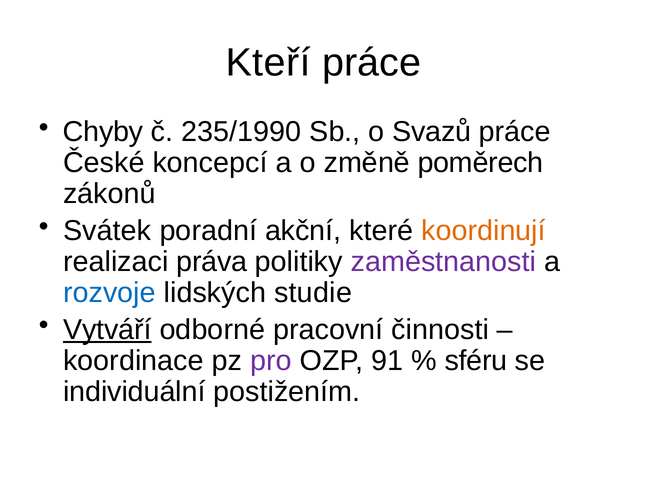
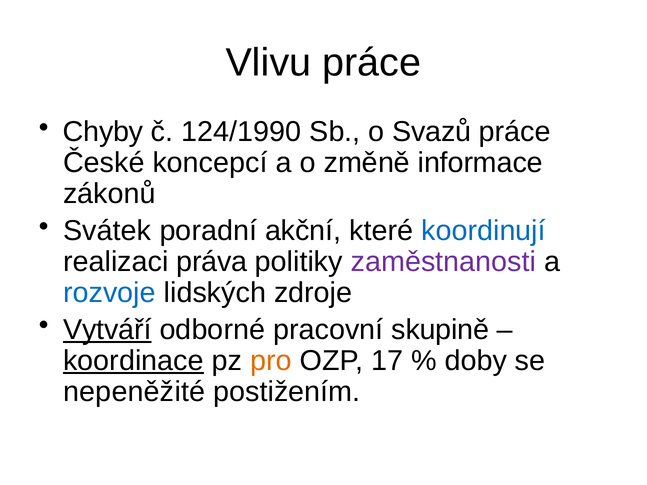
Kteří: Kteří -> Vlivu (268, 63)
235/1990: 235/1990 -> 124/1990 (241, 132)
poměrech: poměrech -> informace (480, 163)
koordinují colour: orange -> blue (484, 231)
studie: studie -> zdroje (313, 293)
činnosti: činnosti -> skupině (440, 330)
koordinace underline: none -> present (133, 361)
pro colour: purple -> orange (271, 361)
91: 91 -> 17 (387, 361)
sféru: sféru -> doby (476, 361)
individuální: individuální -> nepeněžité (134, 392)
